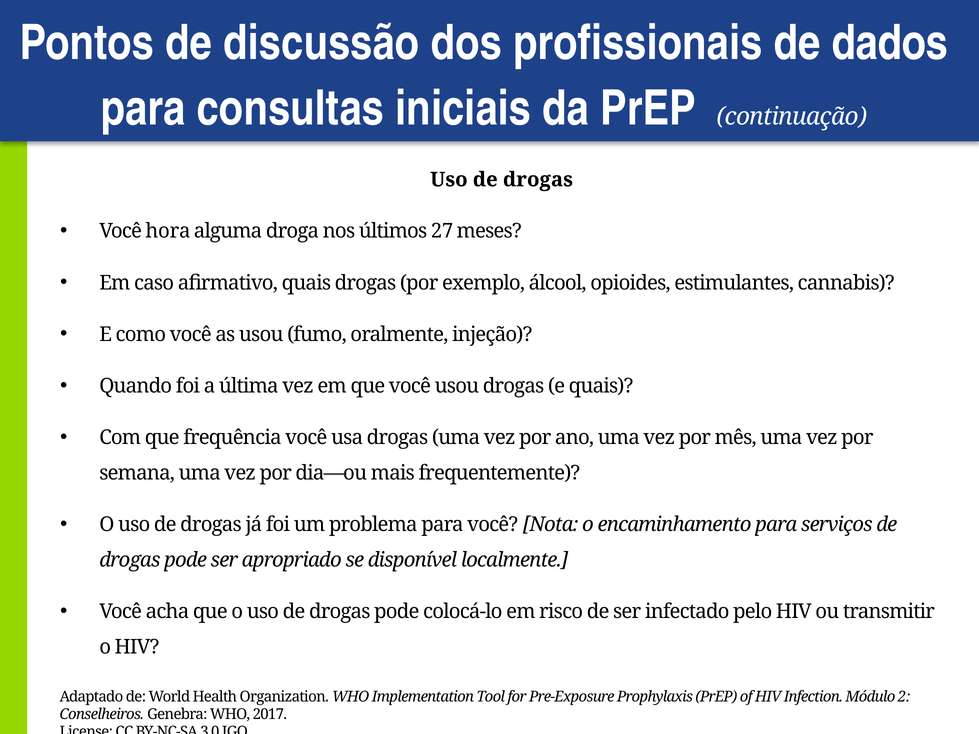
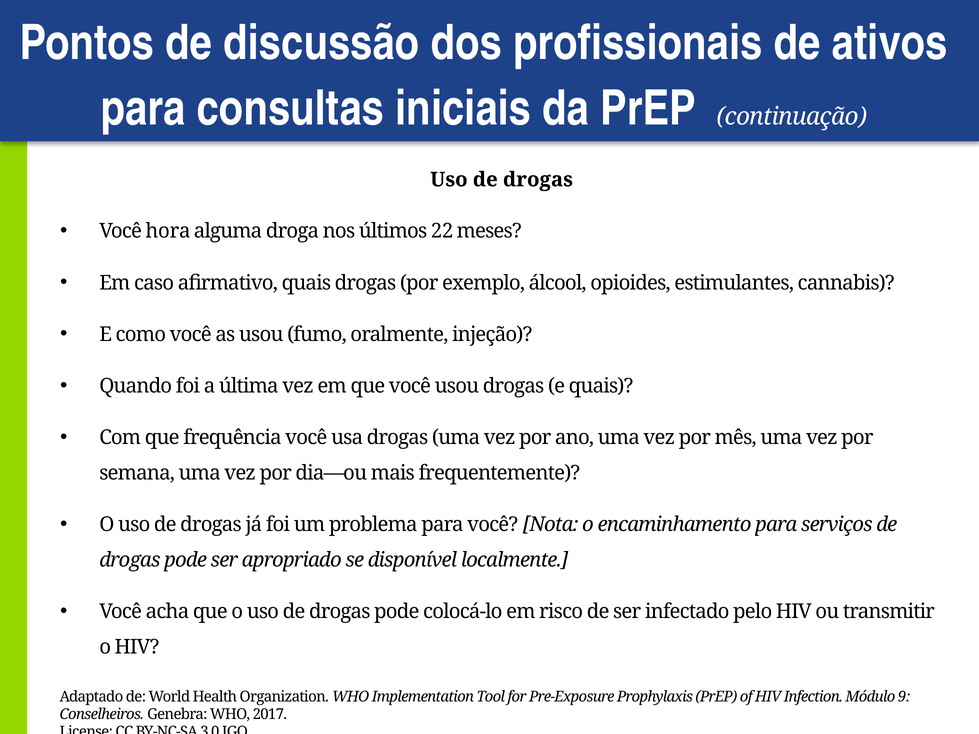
dados: dados -> ativos (890, 43)
27: 27 -> 22 (442, 231)
2: 2 -> 9 (904, 697)
